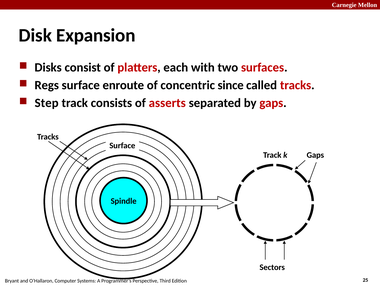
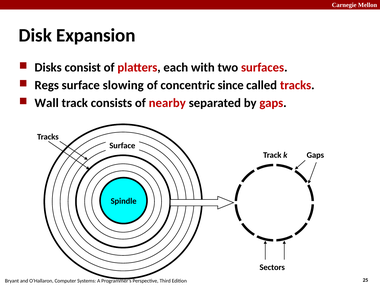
enroute: enroute -> slowing (123, 85)
Step: Step -> Wall (47, 103)
asserts: asserts -> nearby (167, 103)
